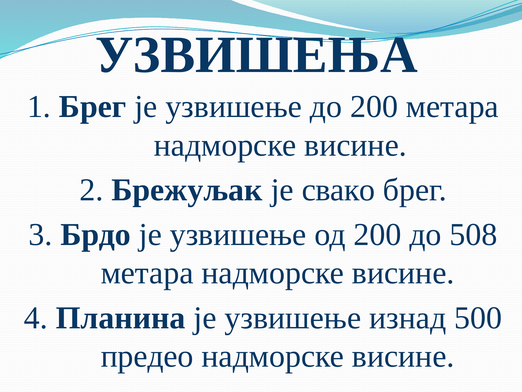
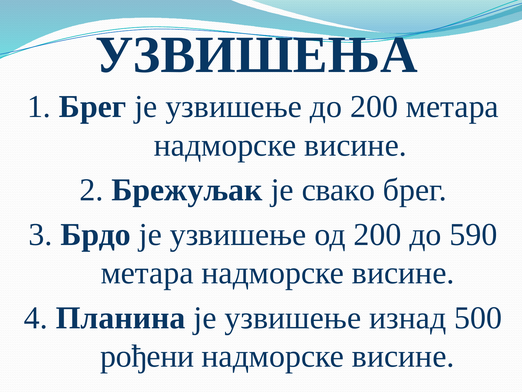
508: 508 -> 590 (473, 234)
предео: предео -> рођени (147, 356)
